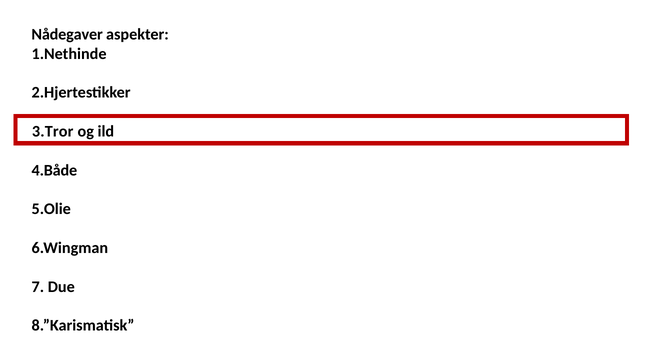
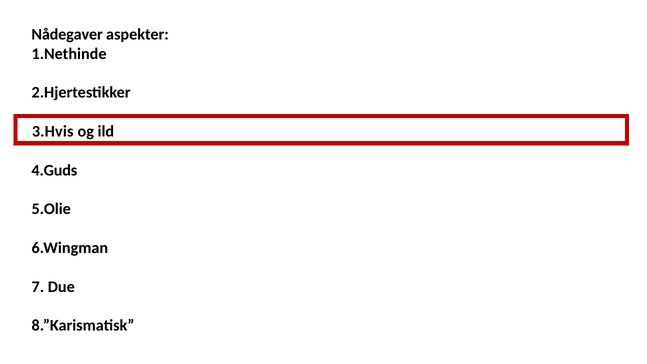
3.Tror: 3.Tror -> 3.Hvis (53, 131)
4.Både: 4.Både -> 4.Guds (54, 170)
